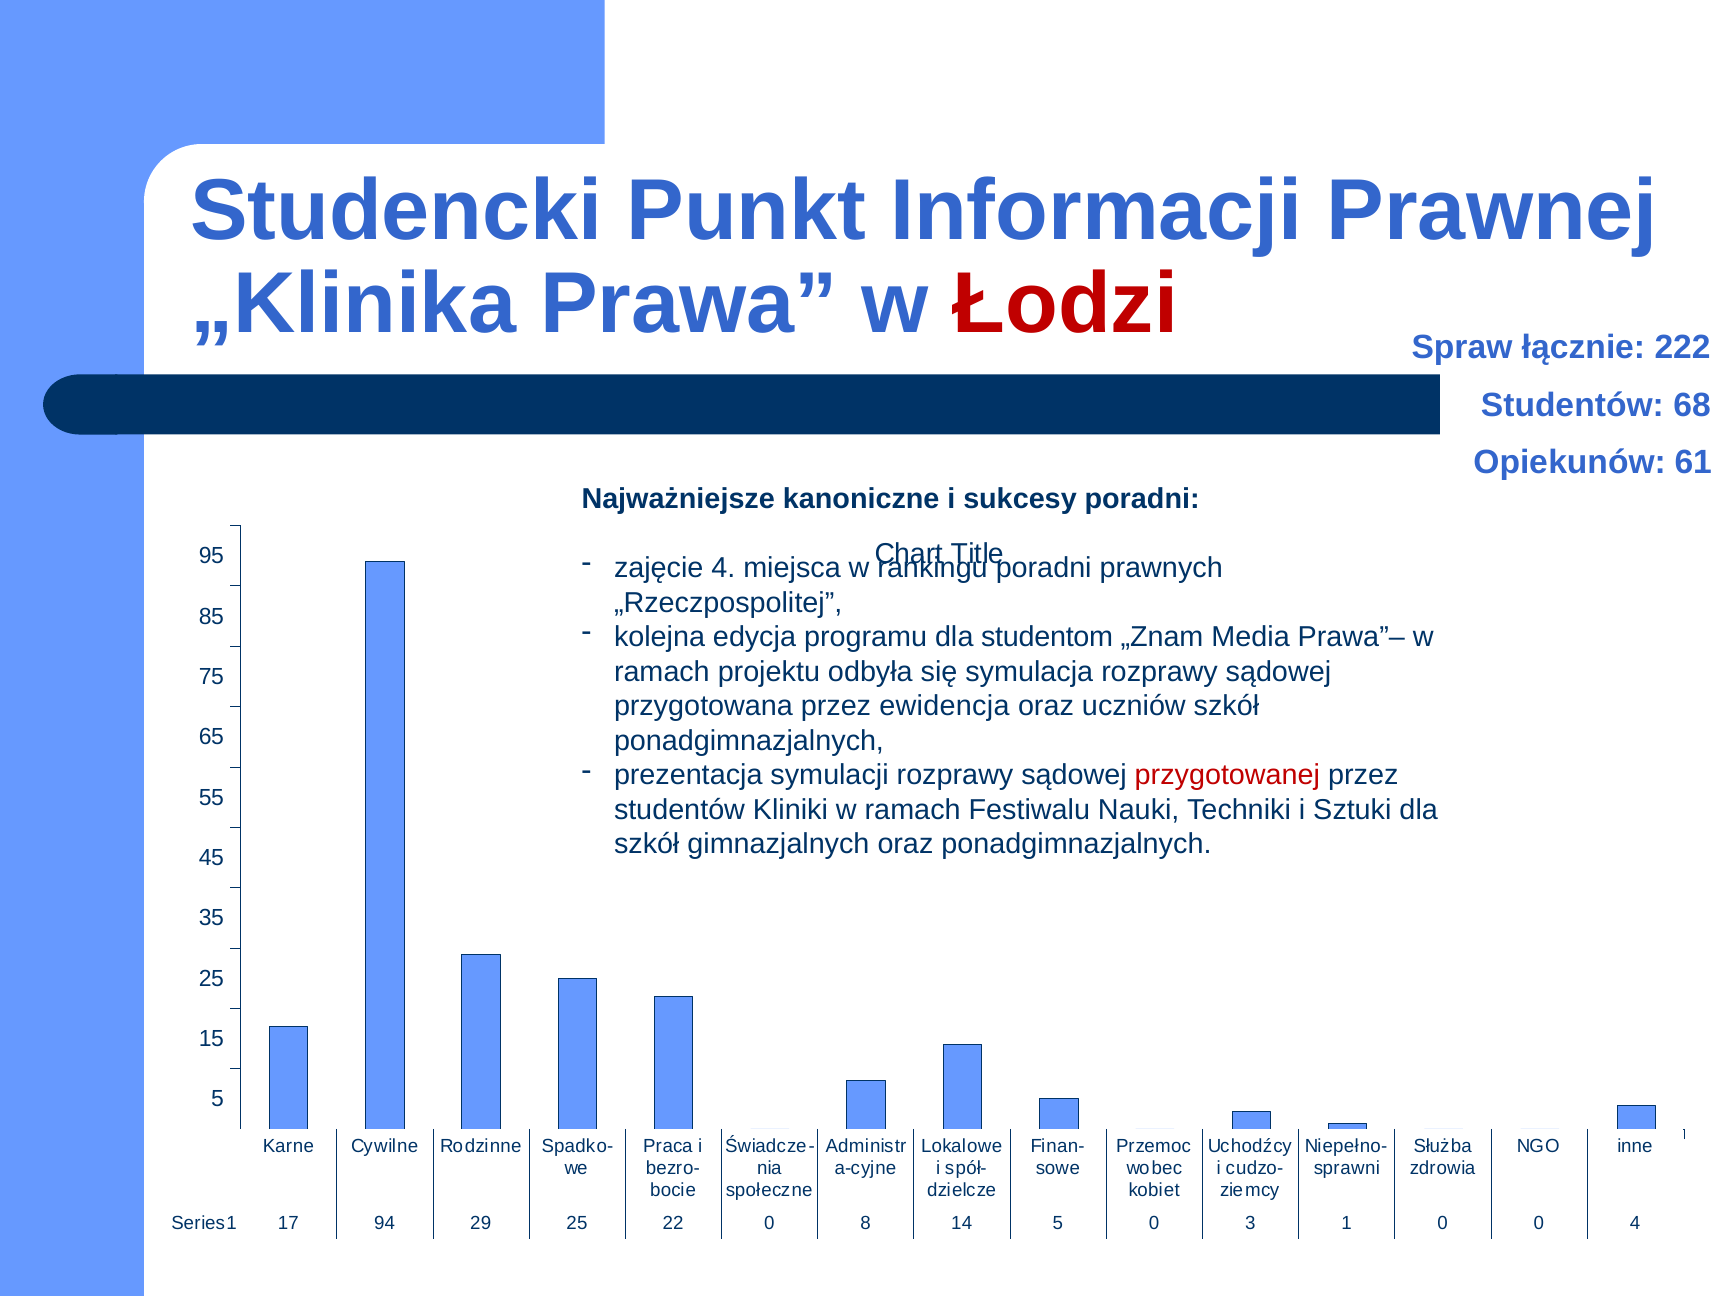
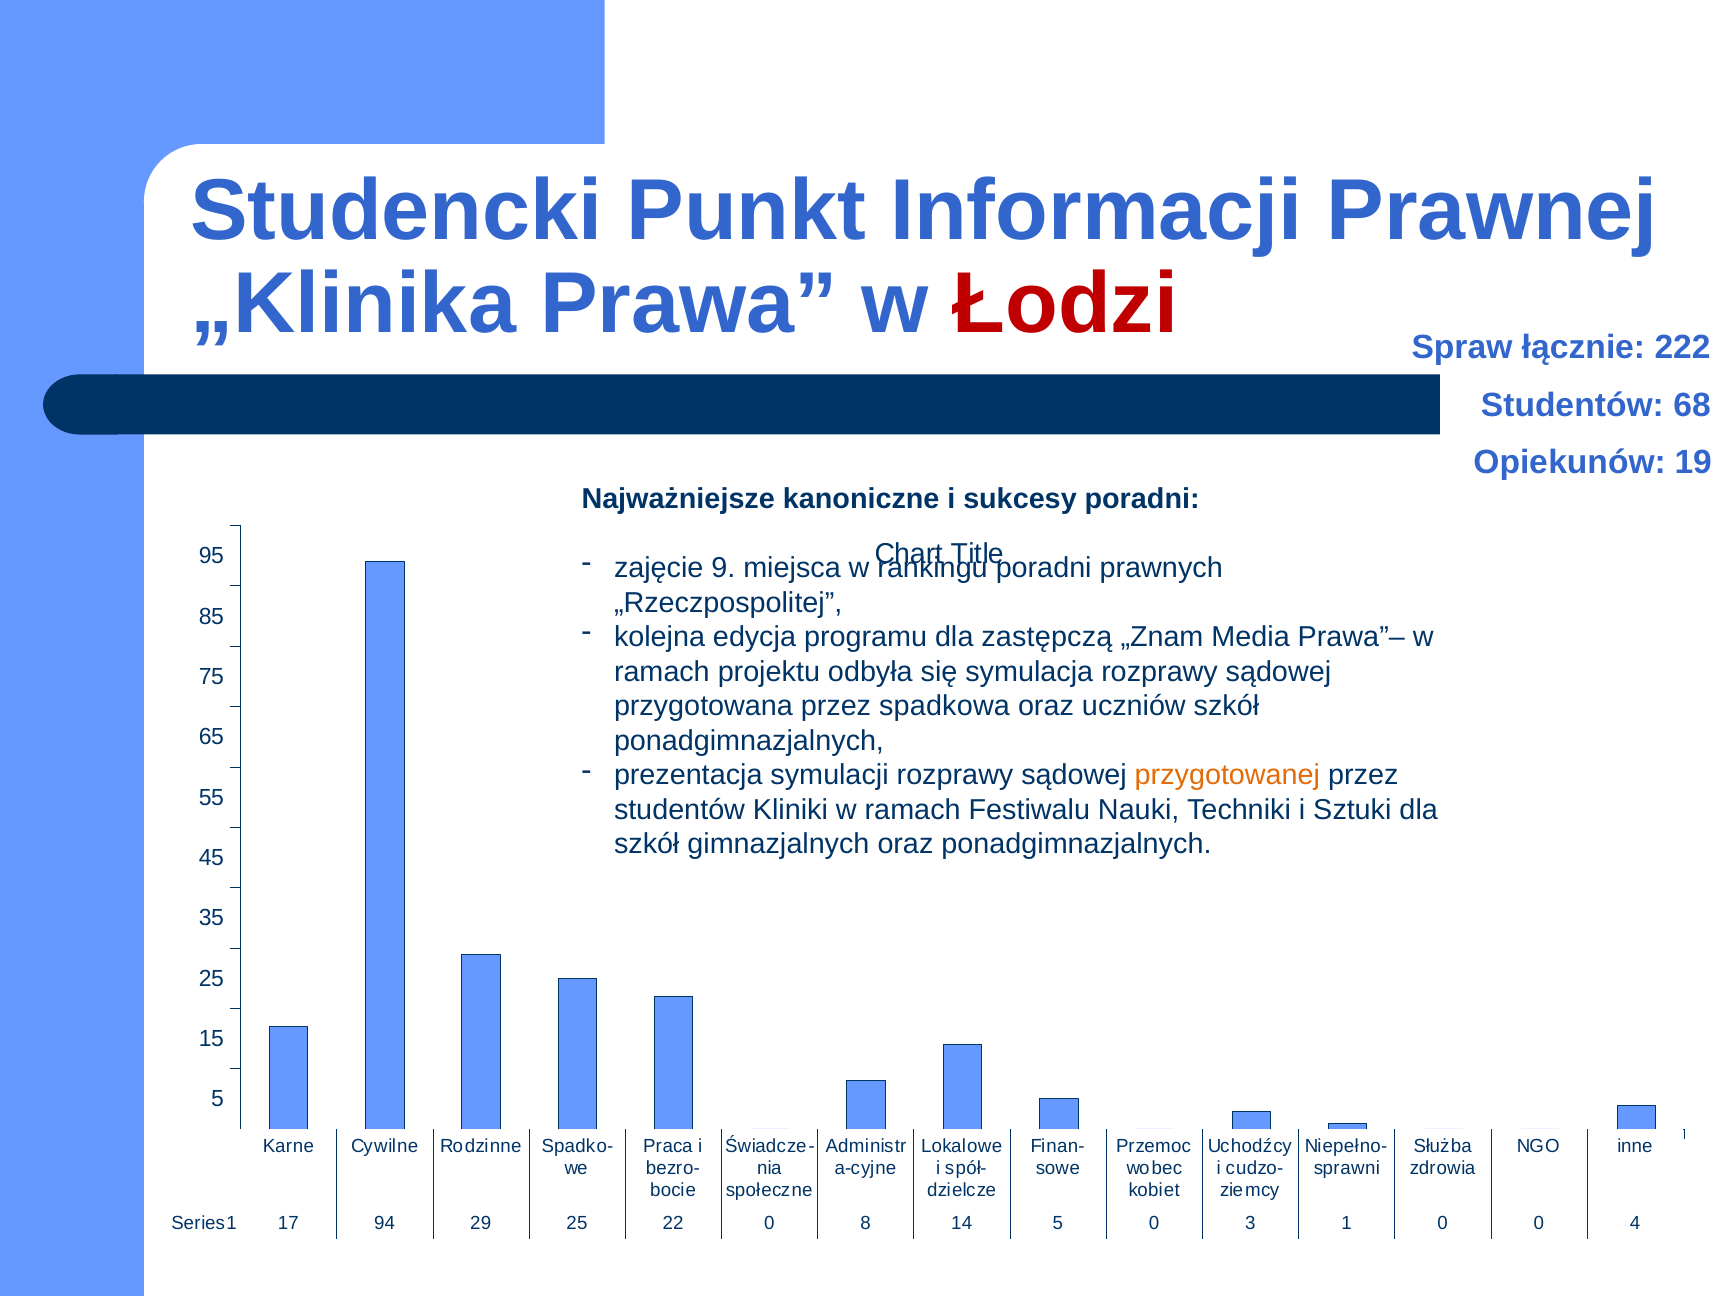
61: 61 -> 19 (1693, 462)
zajęcie 4: 4 -> 9 (723, 568)
studentom: studentom -> zastępczą (1047, 637)
ewidencja: ewidencja -> spadkowa (945, 706)
przygotowanej colour: red -> orange (1227, 775)
